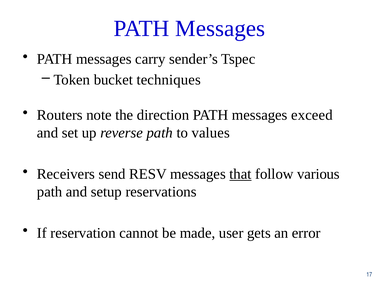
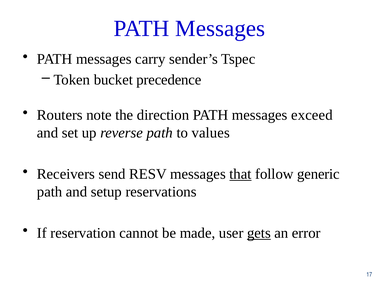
techniques: techniques -> precedence (169, 80)
various: various -> generic (318, 174)
gets underline: none -> present (259, 233)
